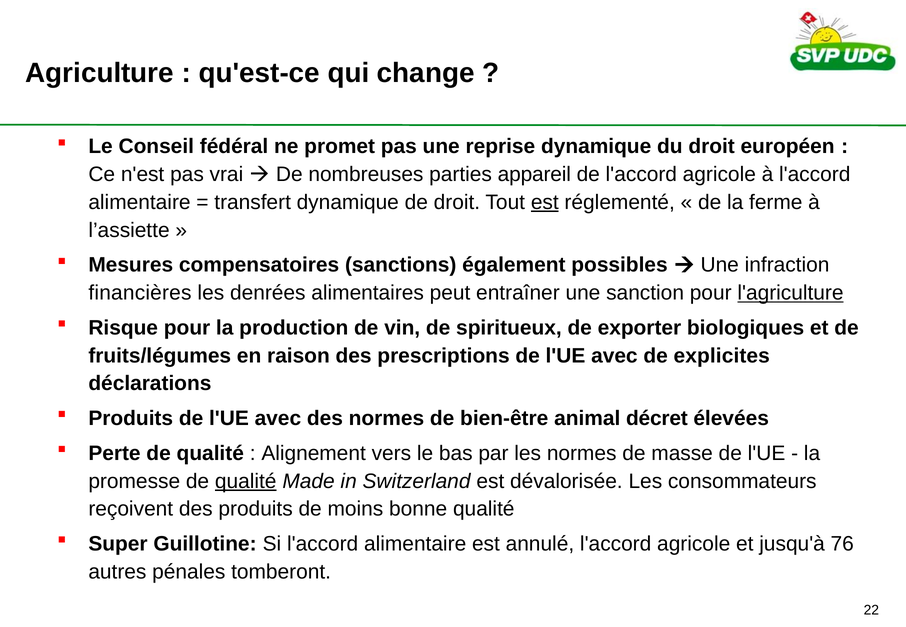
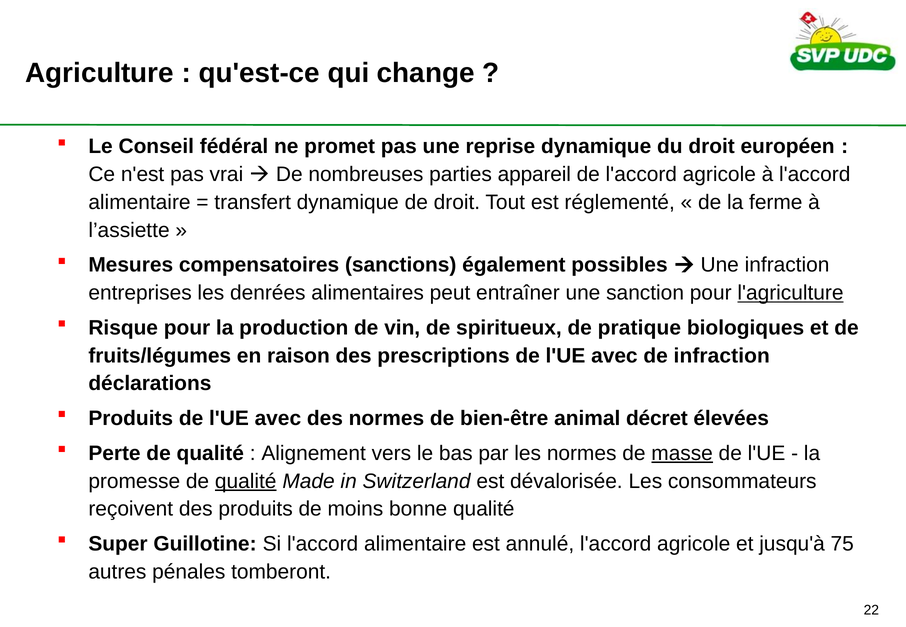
est underline: present -> none (545, 202)
financières: financières -> entreprises (140, 293)
exporter: exporter -> pratique (639, 328)
de explicites: explicites -> infraction (722, 356)
masse underline: none -> present (682, 453)
76: 76 -> 75 (842, 544)
